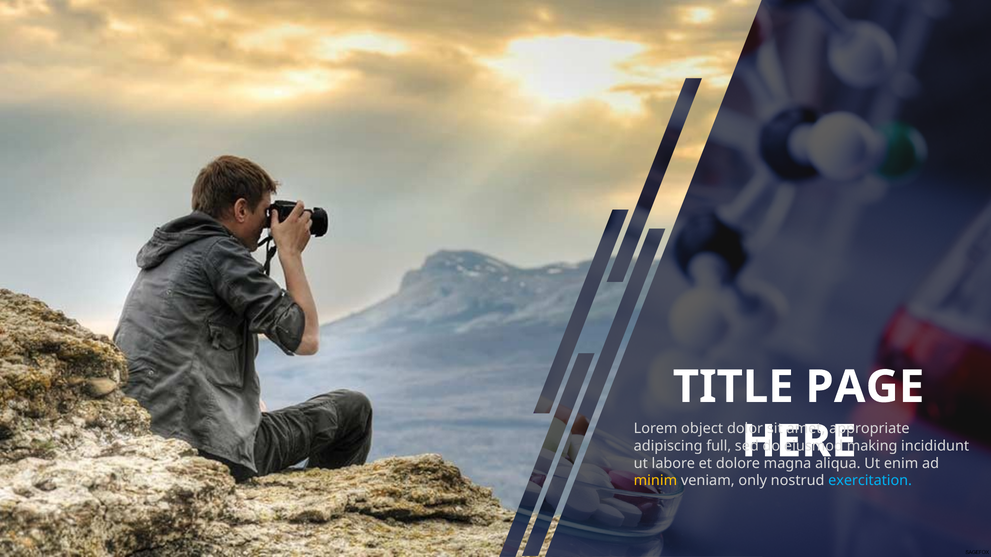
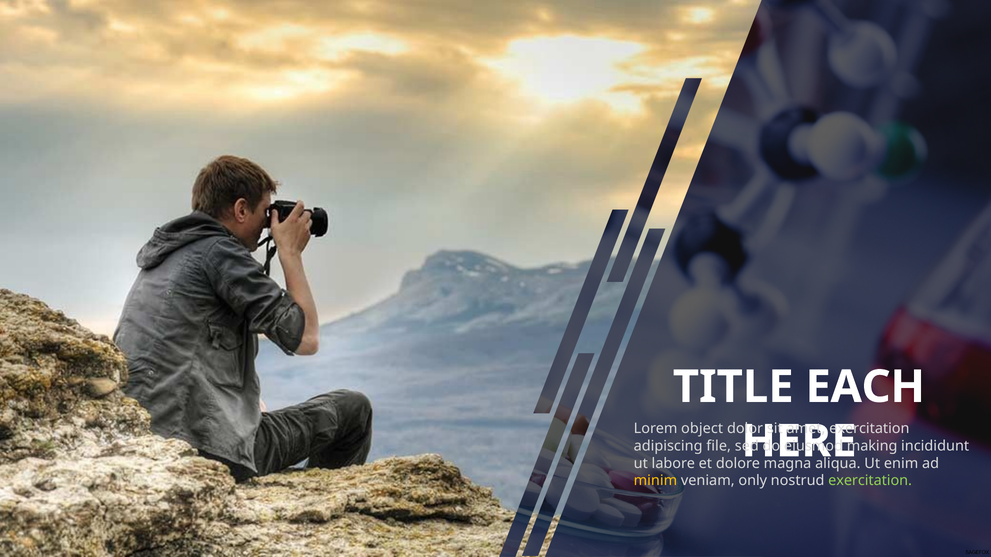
PAGE: PAGE -> EACH (865, 387)
appropriate: appropriate -> exercitation (869, 429)
full: full -> file (719, 446)
exercitation colour: light blue -> light green (870, 481)
